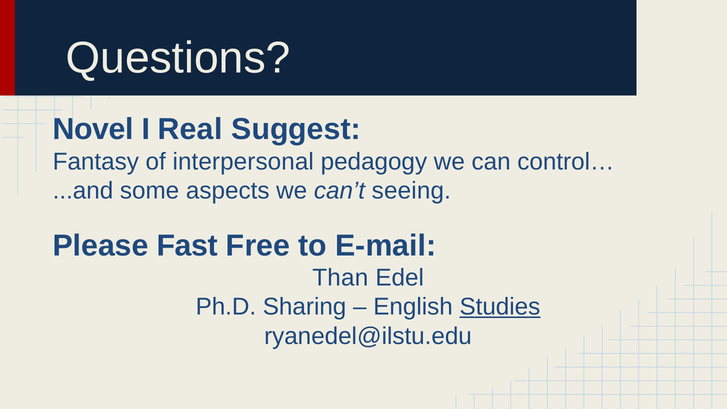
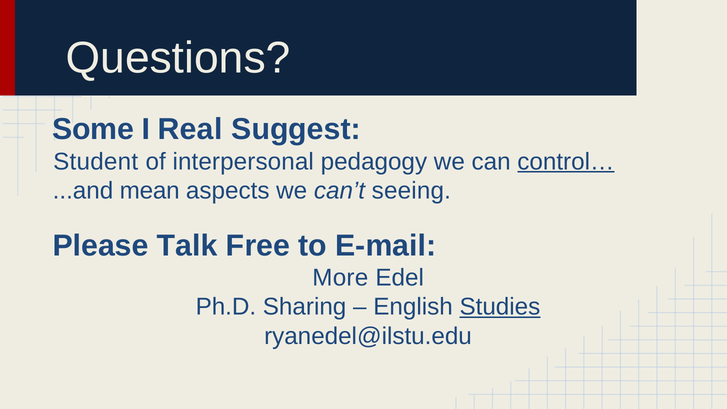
Novel: Novel -> Some (93, 129)
Fantasy: Fantasy -> Student (96, 162)
control… underline: none -> present (566, 162)
some: some -> mean (150, 191)
Fast: Fast -> Talk (187, 246)
Than: Than -> More (340, 278)
